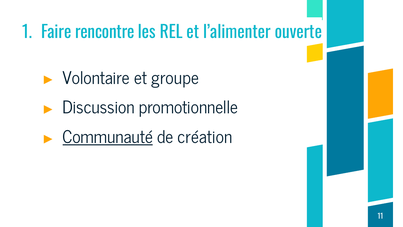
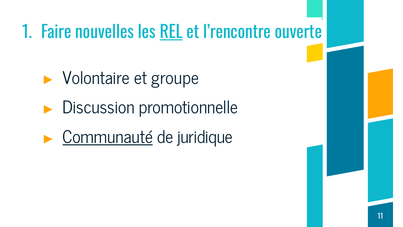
rencontre: rencontre -> nouvelles (105, 32)
REL underline: none -> present (171, 32)
l’alimenter: l’alimenter -> l’rencontre (237, 32)
création: création -> juridique (205, 137)
